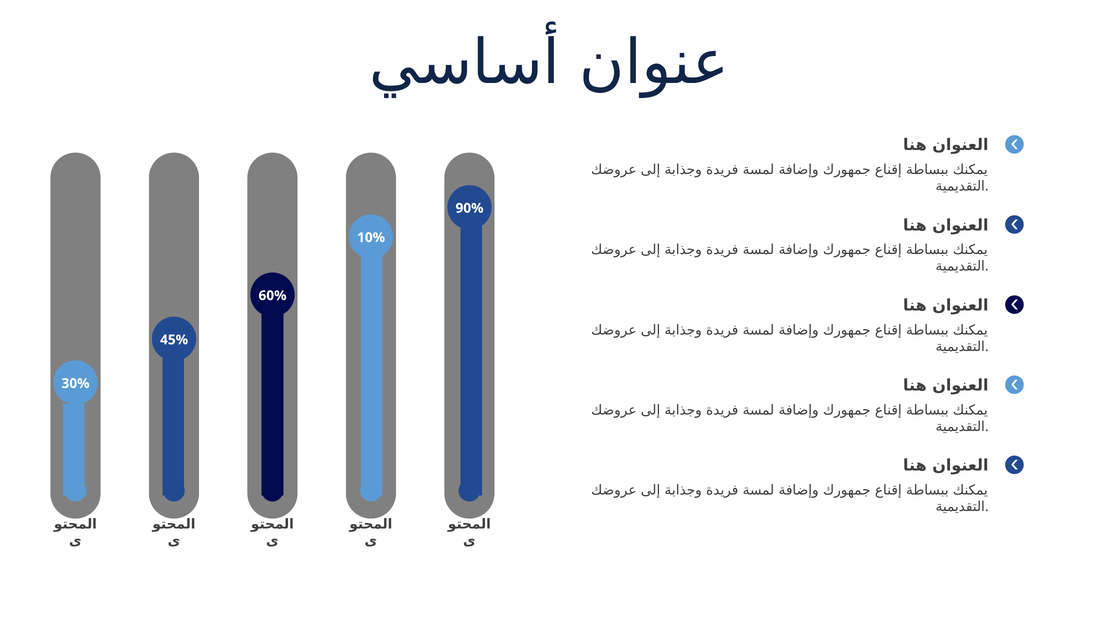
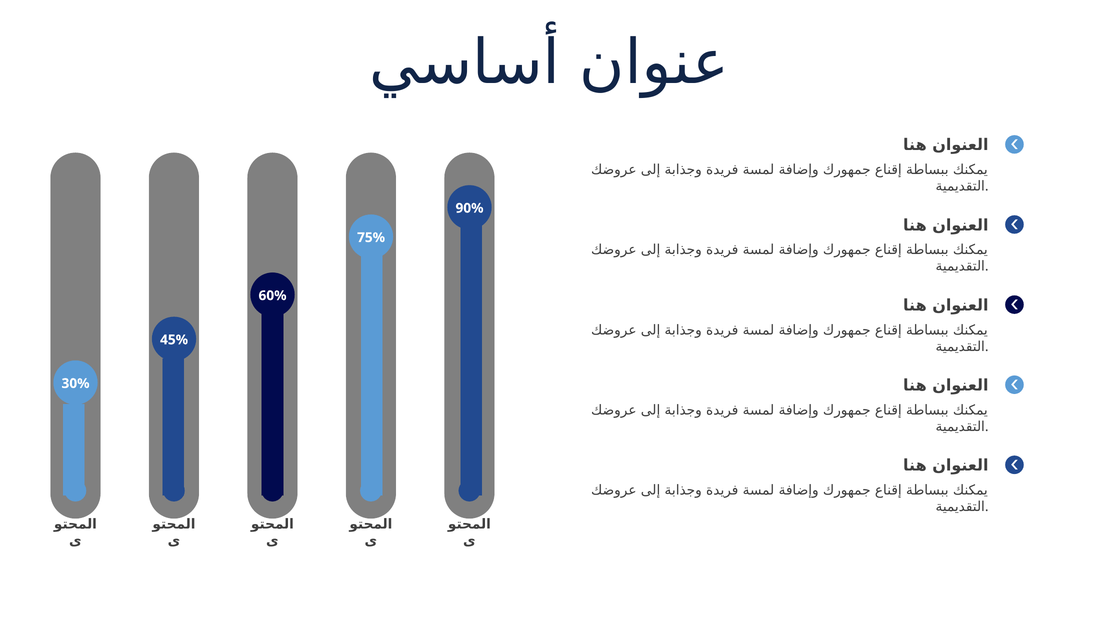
10%: 10% -> 75% (371, 237)
